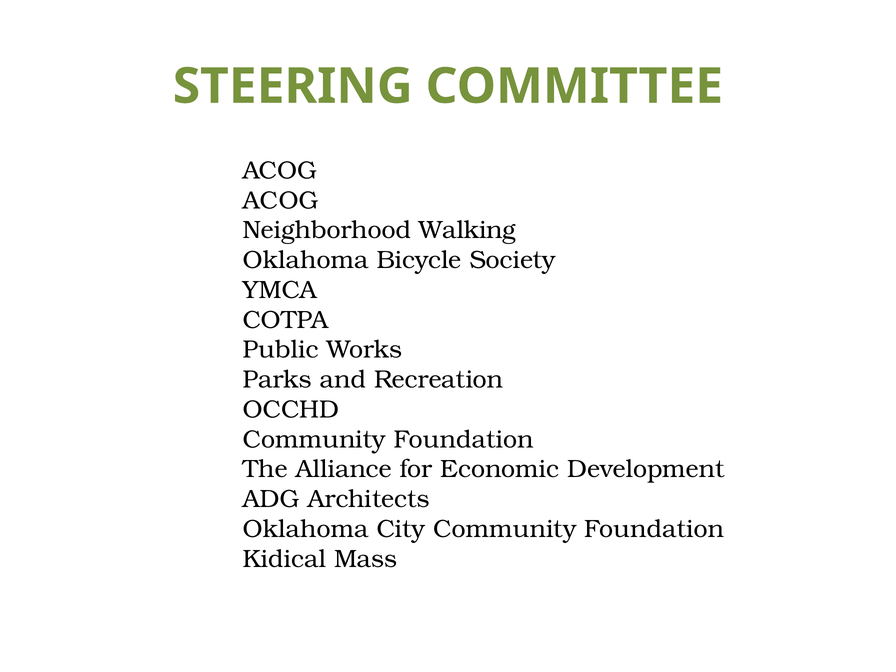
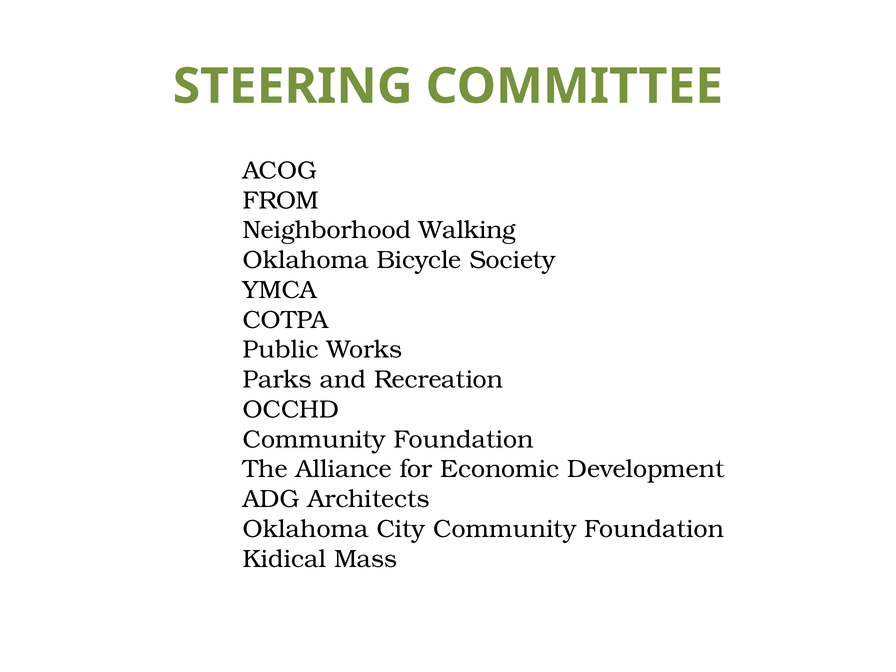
ACOG: ACOG -> FROM (281, 200)
